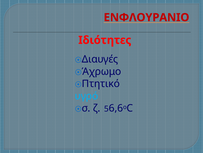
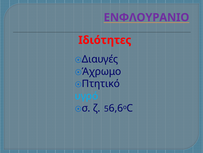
ΕΝΦΛΟΥΡΑΝΙΟ colour: red -> purple (146, 17)
